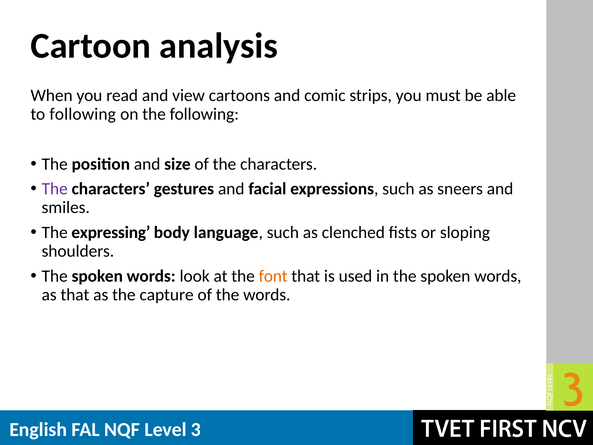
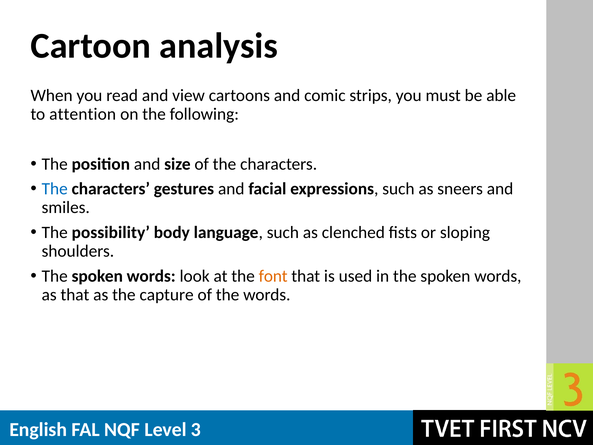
to following: following -> attention (83, 114)
The colour: purple -> blue (55, 189)
expressing: expressing -> possibility (111, 232)
